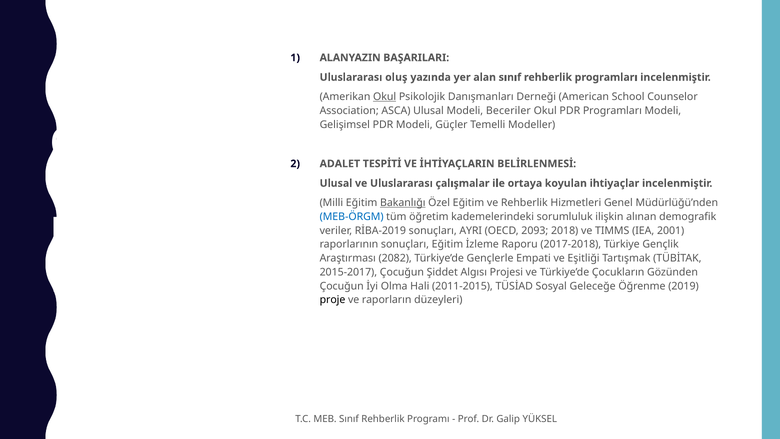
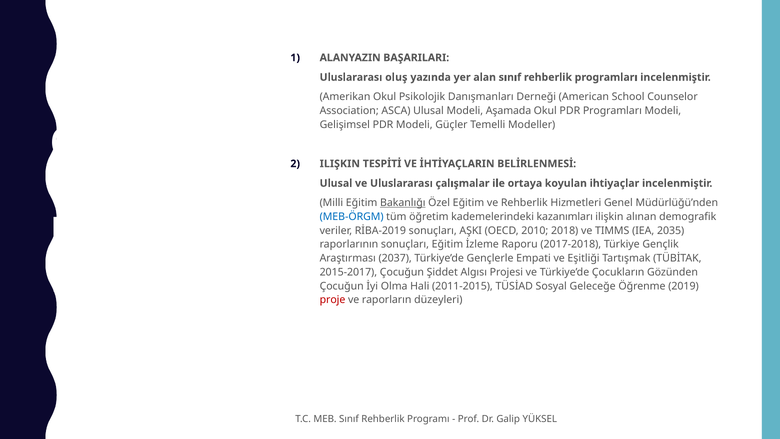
Okul underline: present -> none (385, 97)
Beceriler: Beceriler -> Aşamada (509, 111)
ADALET: ADALET -> ILIŞKIN (340, 164)
sorumluluk: sorumluluk -> kazanımları (565, 217)
AYRI: AYRI -> AŞKI (471, 230)
2093: 2093 -> 2010 (535, 230)
2001: 2001 -> 2035 (671, 230)
2082: 2082 -> 2037 (395, 258)
proje colour: black -> red (332, 300)
